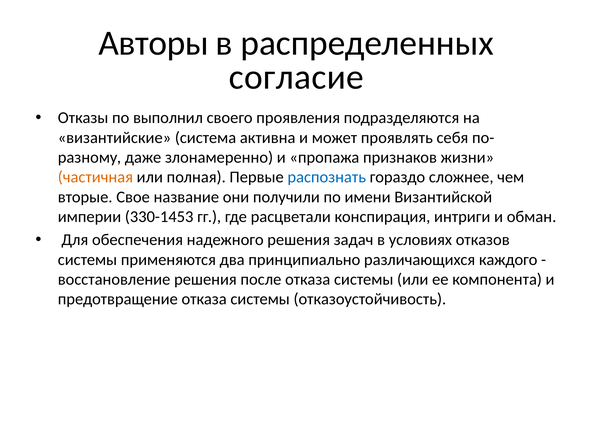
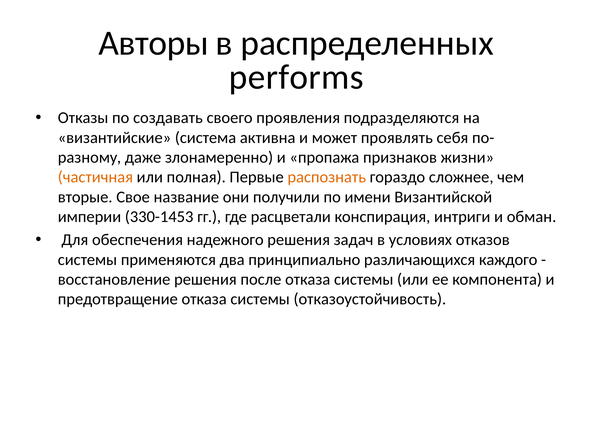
согласие: согласие -> performs (296, 77)
выполнил: выполнил -> создавать (168, 118)
распознать colour: blue -> orange (327, 177)
